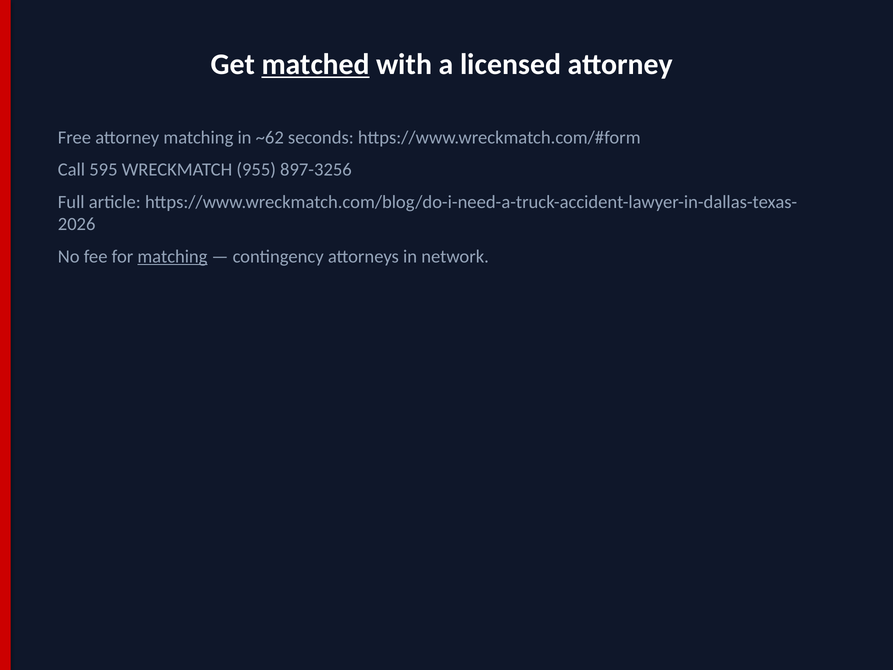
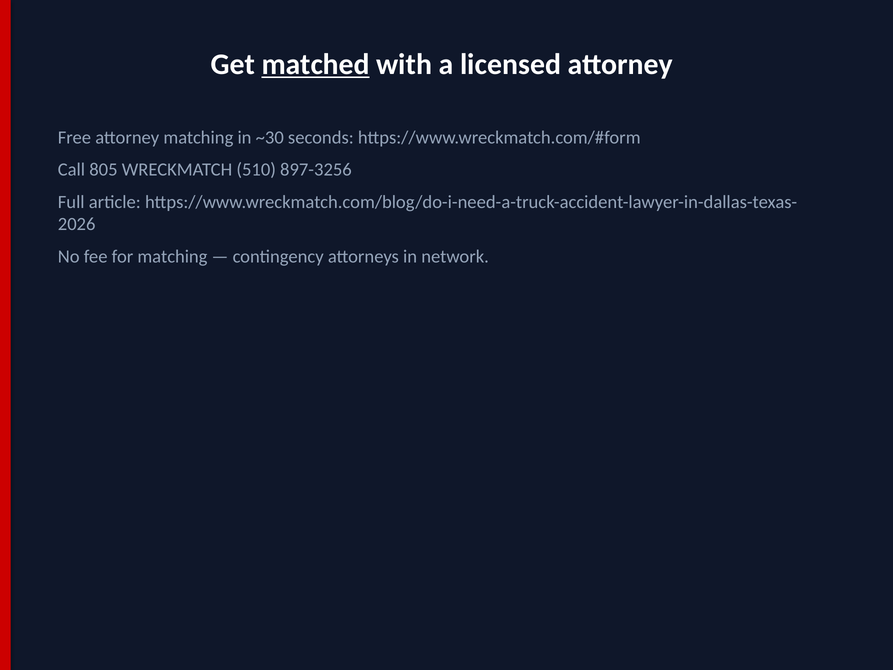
~62: ~62 -> ~30 (270, 137)
595: 595 -> 805 (103, 170)
955: 955 -> 510 (256, 170)
matching underline: present -> none (172, 256)
